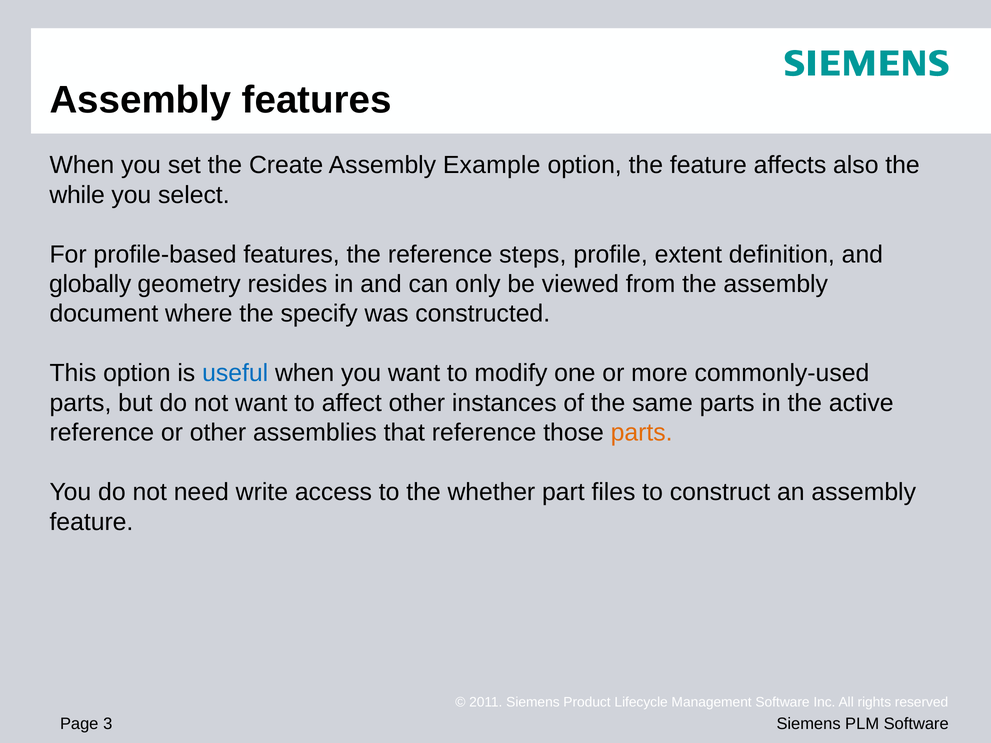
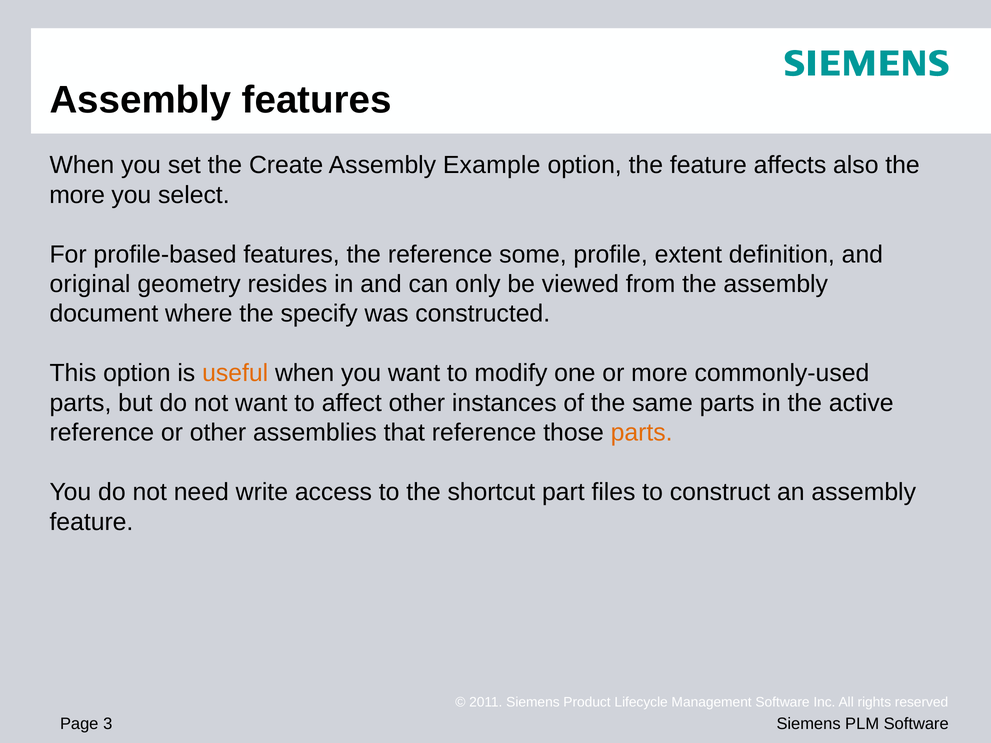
while: while -> more (77, 195)
steps: steps -> some (533, 254)
globally: globally -> original (90, 284)
useful colour: blue -> orange (235, 373)
whether: whether -> shortcut (491, 492)
